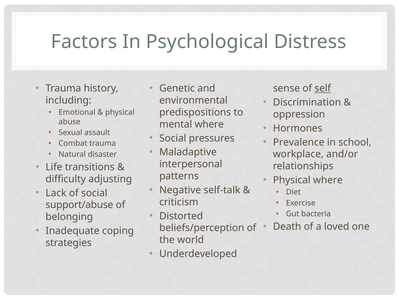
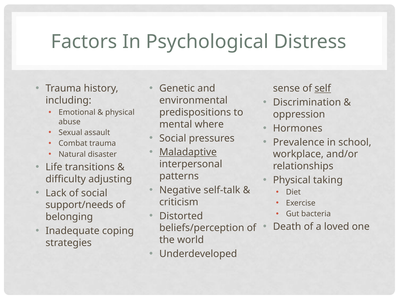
Maladaptive underline: none -> present (188, 152)
Physical where: where -> taking (328, 180)
support/abuse: support/abuse -> support/needs (79, 205)
